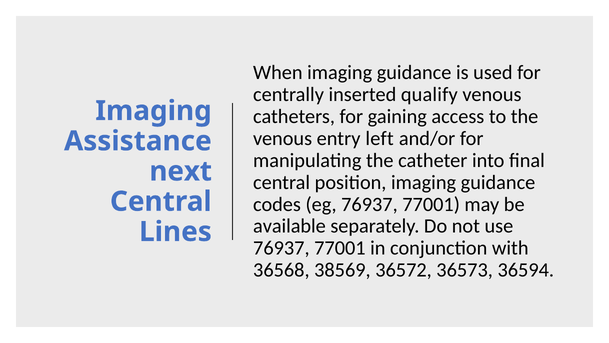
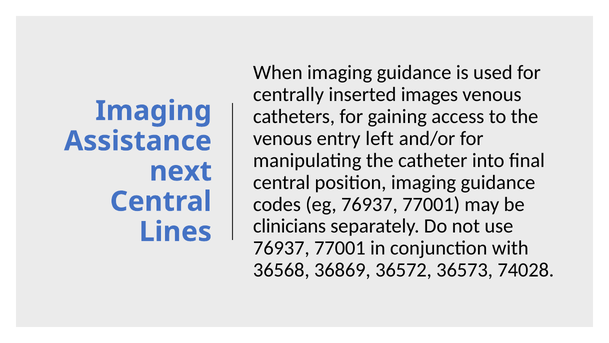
qualify: qualify -> images (429, 94)
available: available -> clinicians (290, 226)
38569: 38569 -> 36869 (342, 270)
36594: 36594 -> 74028 (526, 270)
